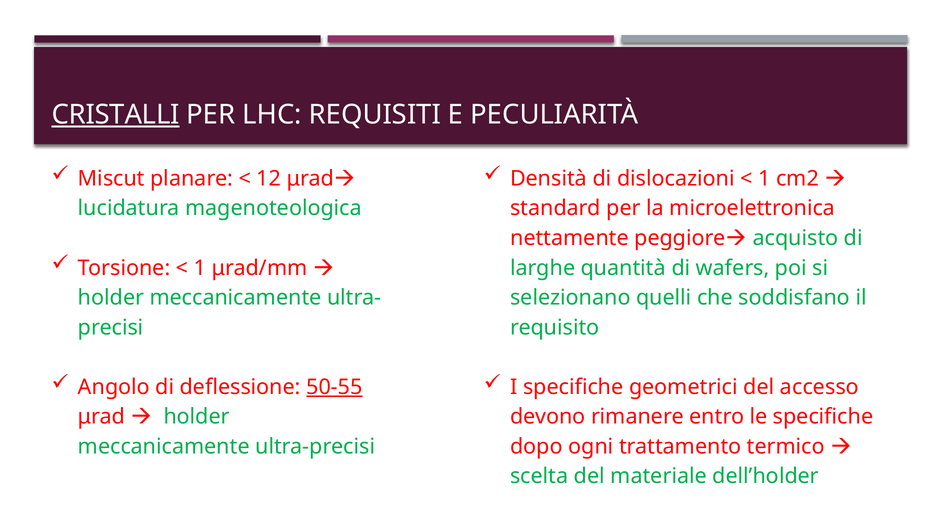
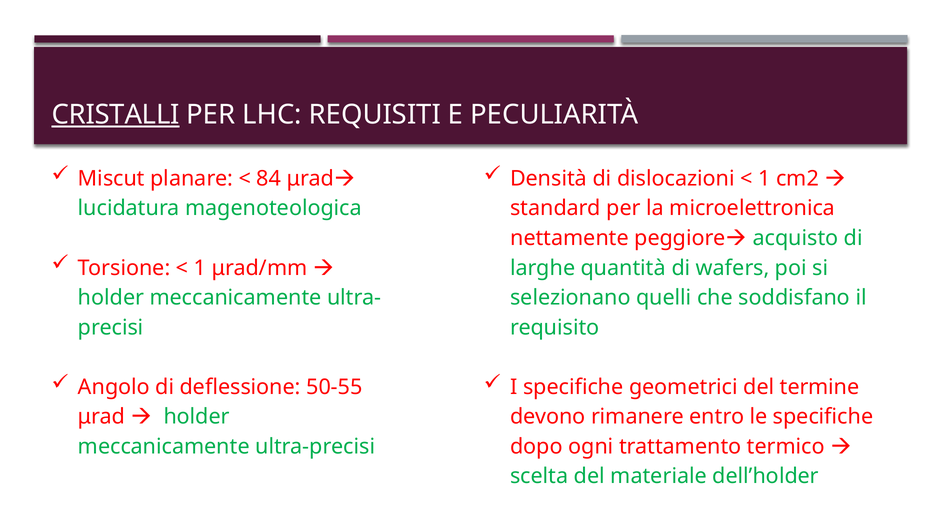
12: 12 -> 84 (269, 179)
50-55 underline: present -> none (334, 387)
accesso: accesso -> termine (820, 387)
